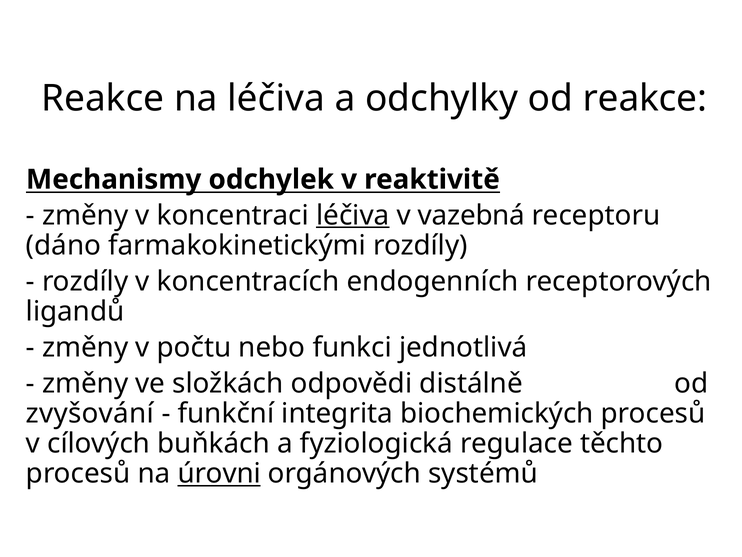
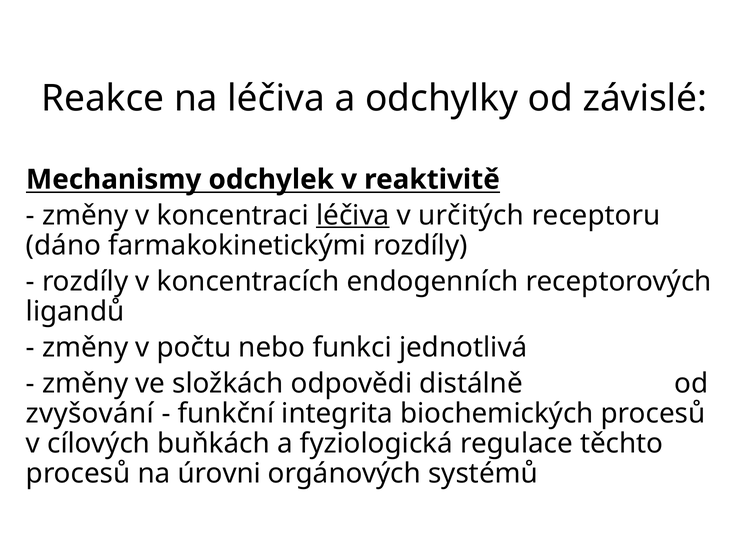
od reakce: reakce -> závislé (645, 98)
vazebná: vazebná -> určitých (471, 215)
úrovni underline: present -> none (219, 473)
